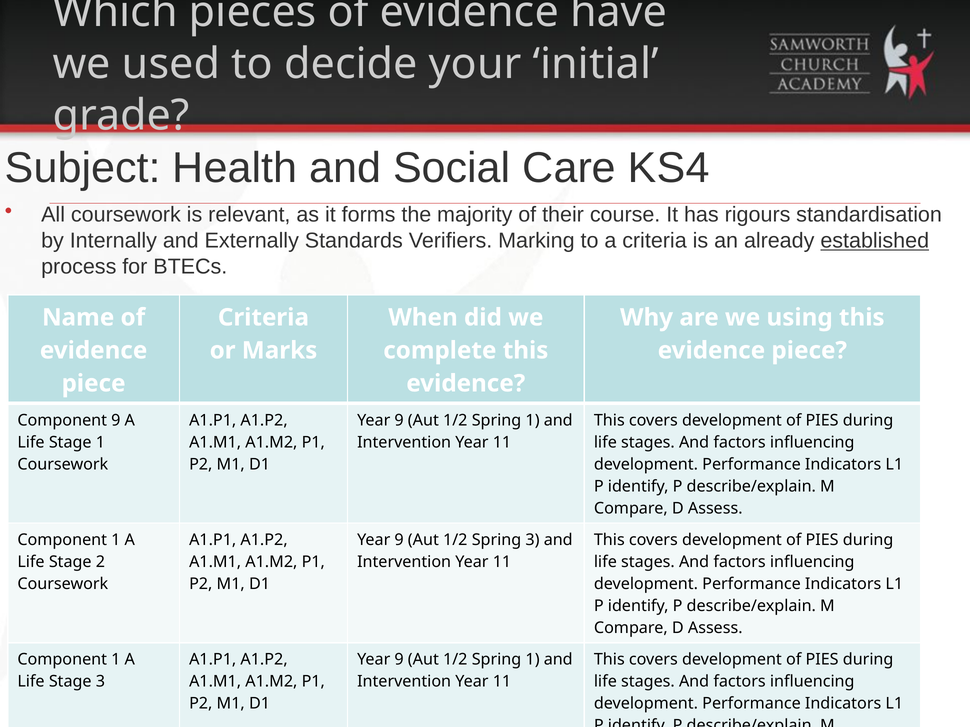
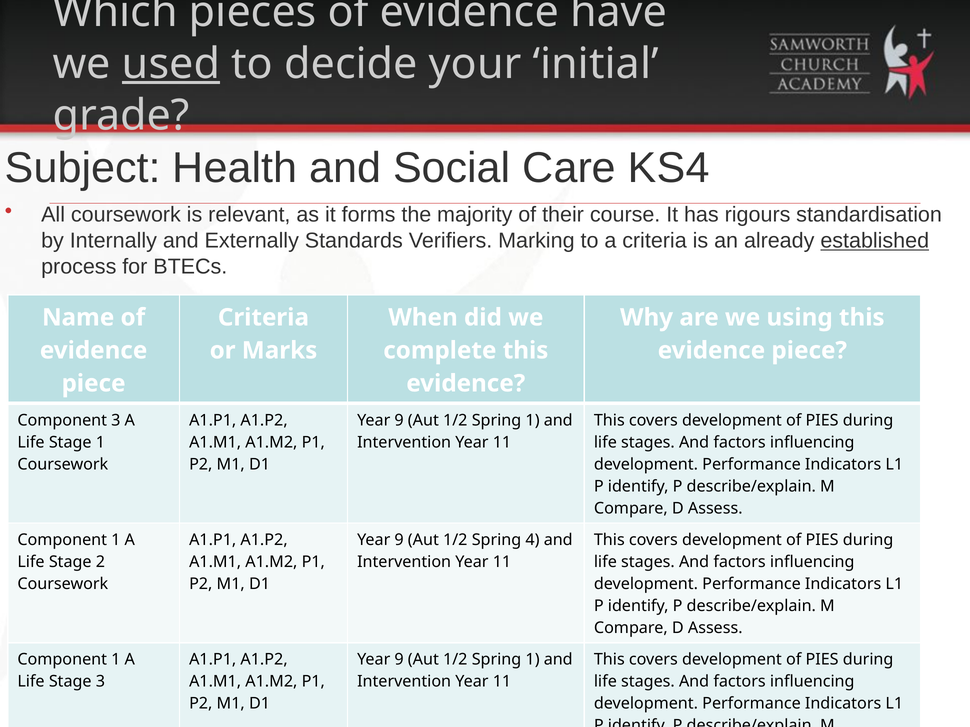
used underline: none -> present (171, 64)
Component 9: 9 -> 3 (116, 421)
Spring 3: 3 -> 4 (532, 540)
